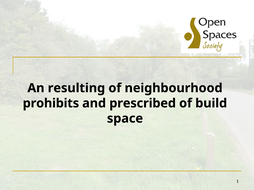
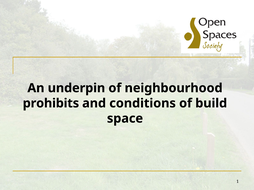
resulting: resulting -> underpin (76, 88)
prescribed: prescribed -> conditions (143, 104)
